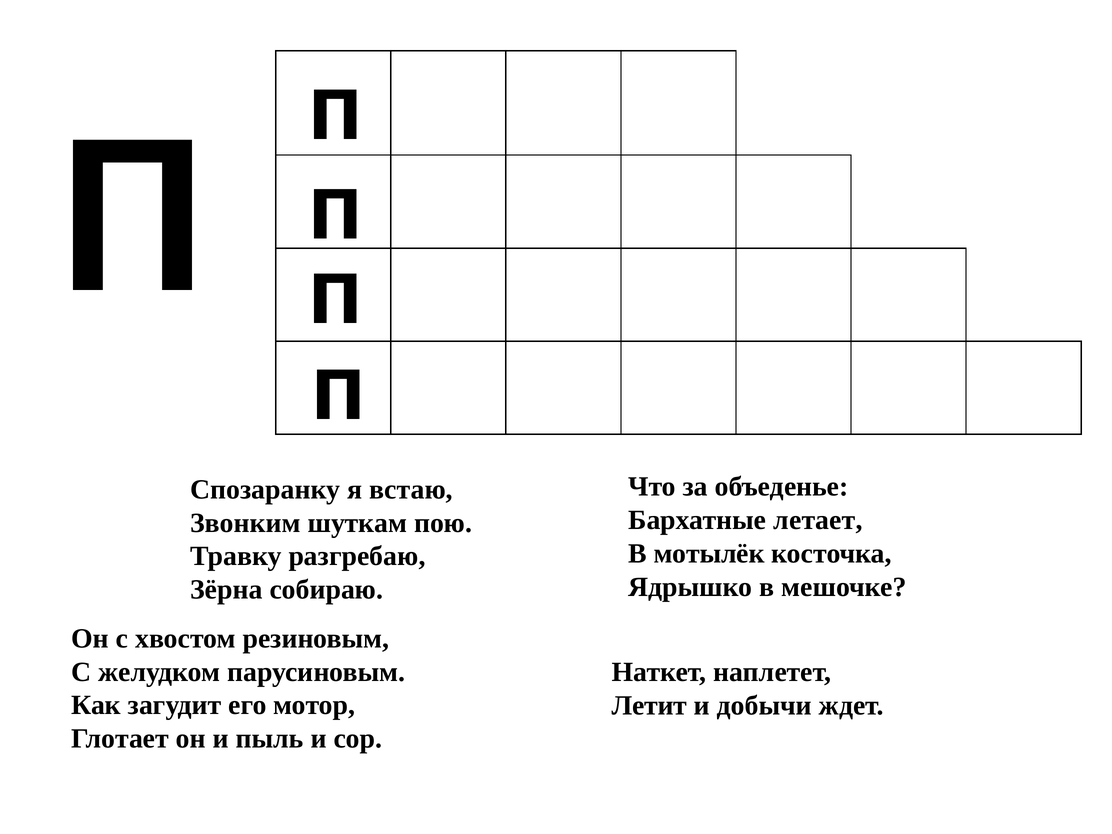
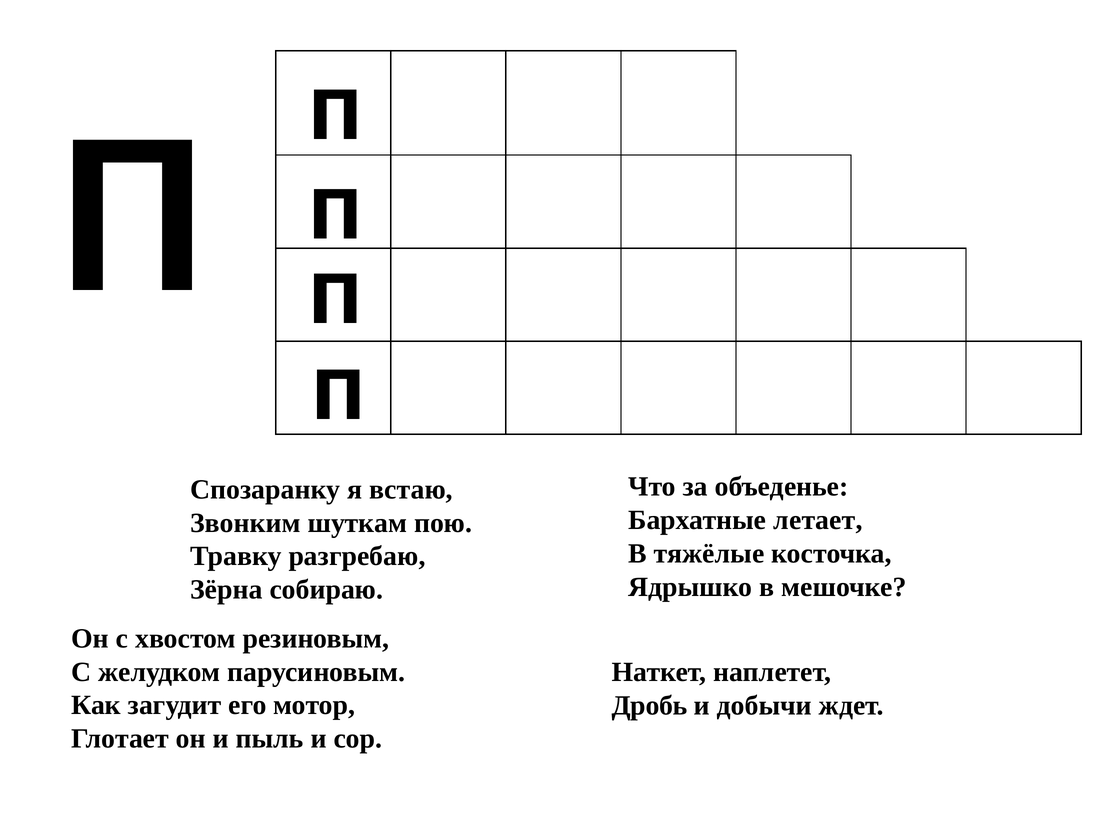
мотылёк: мотылёк -> тяжёлые (709, 553)
Летит: Летит -> Дробь (649, 706)
